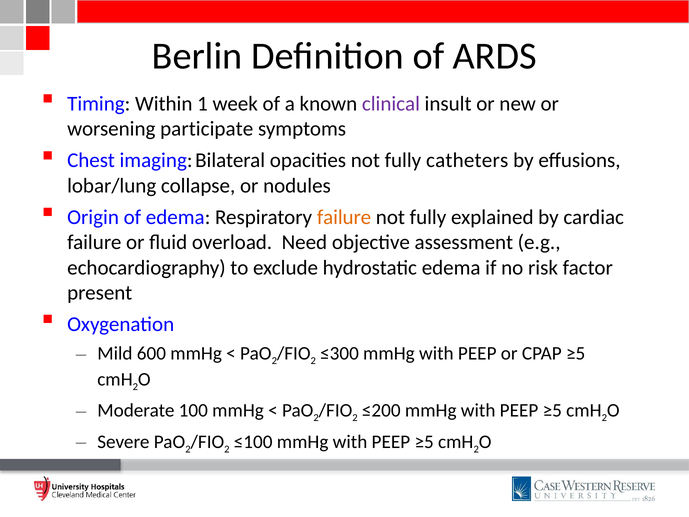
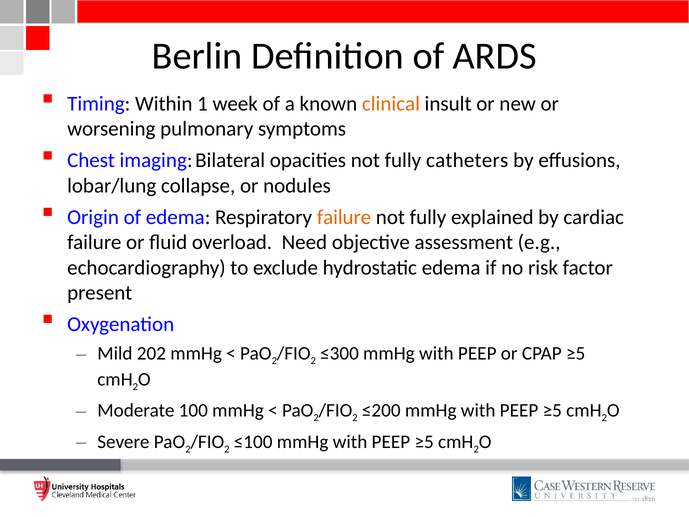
clinical colour: purple -> orange (391, 104)
participate: participate -> pulmonary (207, 129)
600: 600 -> 202 (151, 353)
